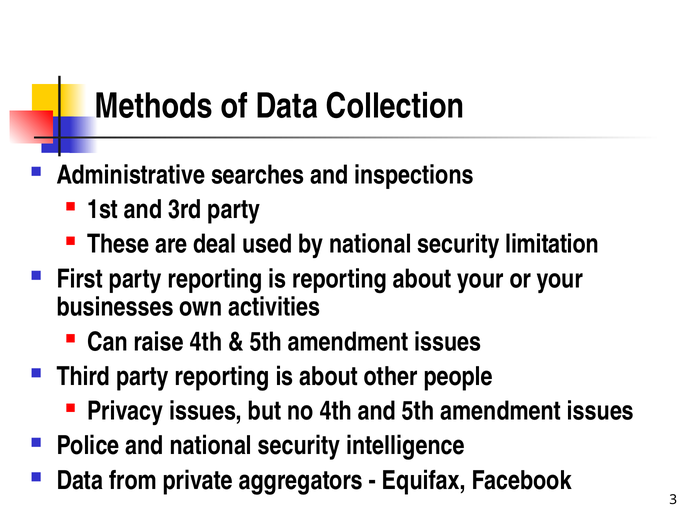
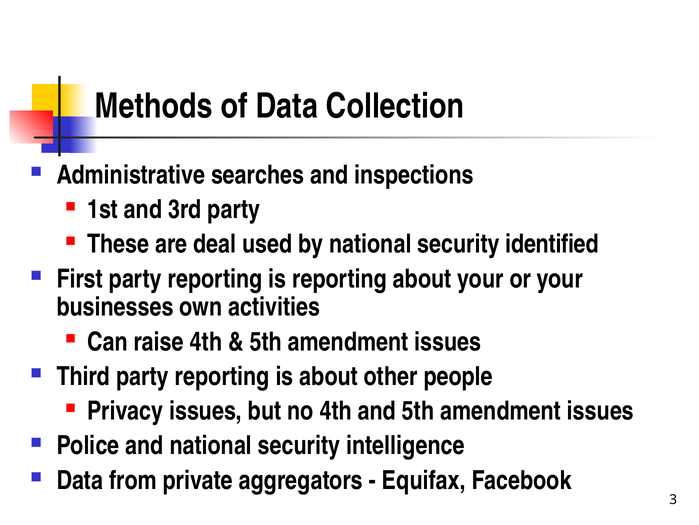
limitation: limitation -> identified (552, 244)
